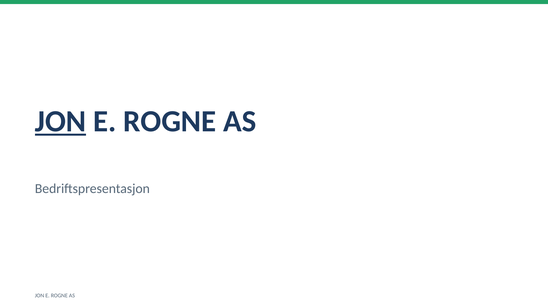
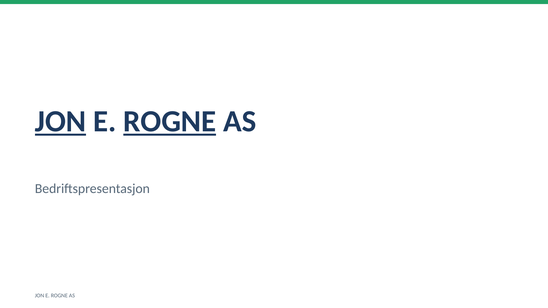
ROGNE underline: none -> present (170, 122)
